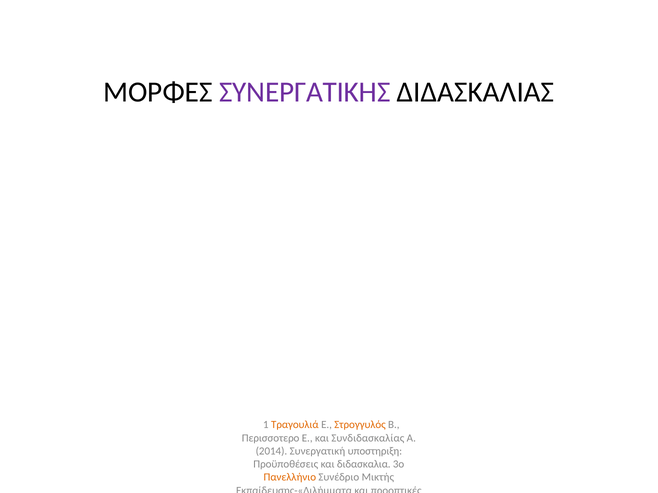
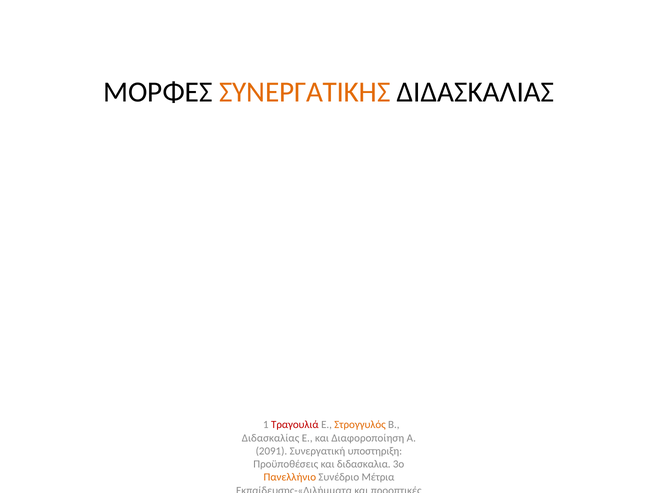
ΣΥΝΕΡΓΑΤΙΚΗΣ colour: purple -> orange (305, 92)
Τραγουλιά colour: orange -> red (295, 425)
Περισσοτερο: Περισσοτερο -> Διδασκαλίας (271, 438)
Συνδιδασκαλίας: Συνδιδασκαλίας -> Διαφοροποίηση (368, 438)
2014: 2014 -> 2091 (271, 452)
Μικτής: Μικτής -> Μέτρια (378, 478)
